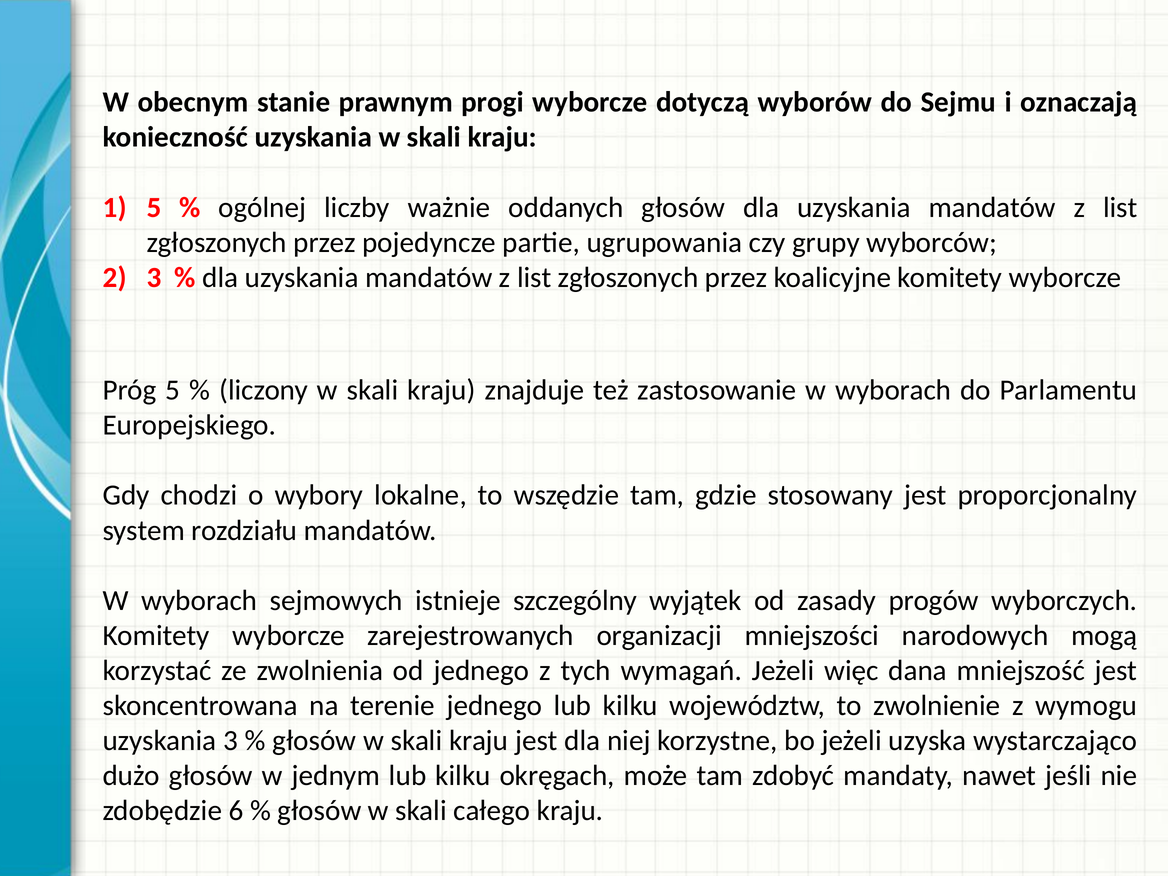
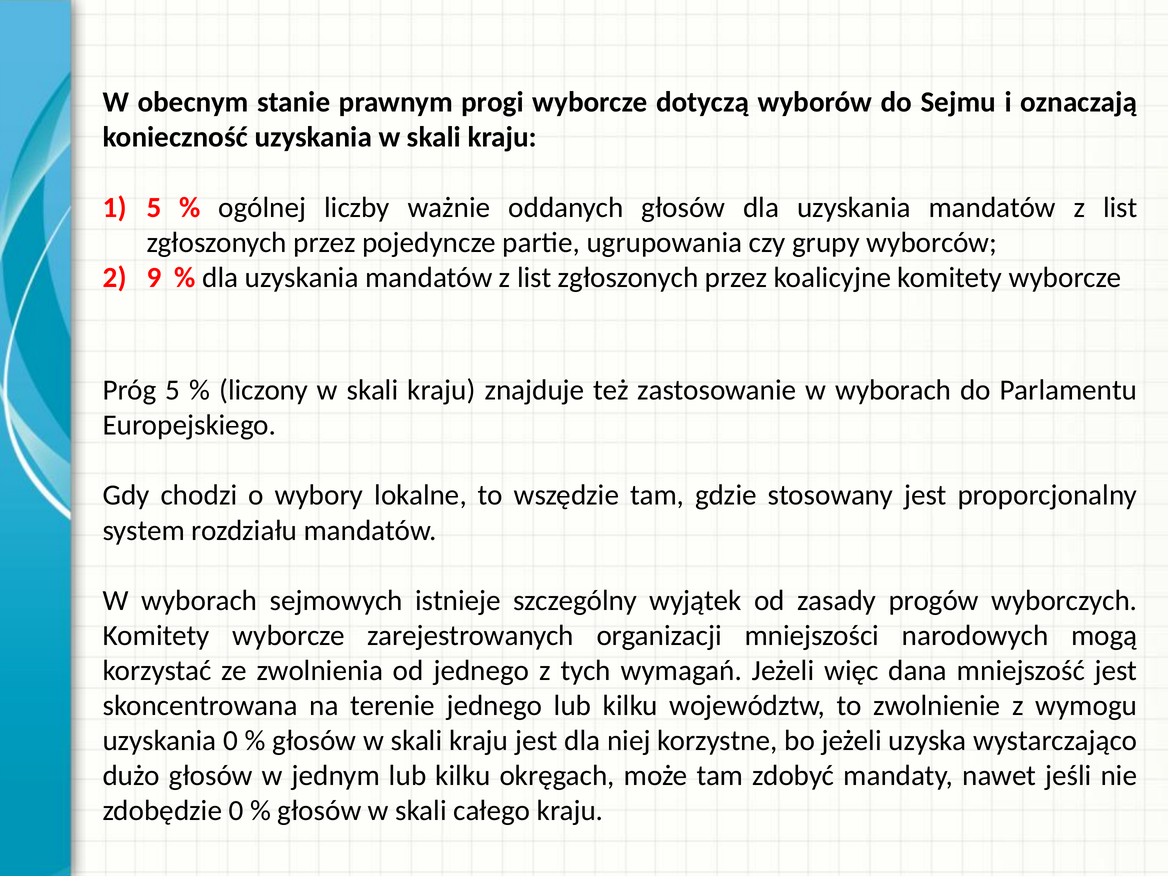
3: 3 -> 9 (154, 277)
uzyskania 3: 3 -> 0 (231, 741)
zdobędzie 6: 6 -> 0 (236, 811)
